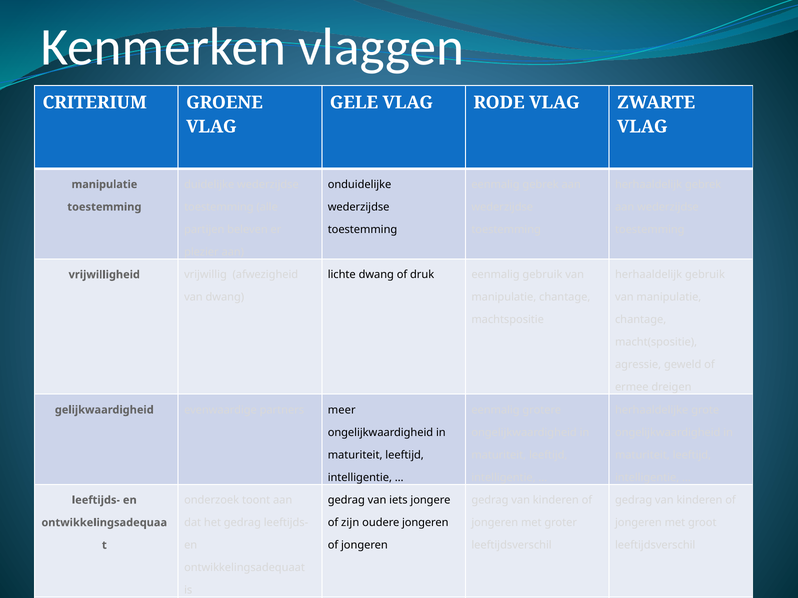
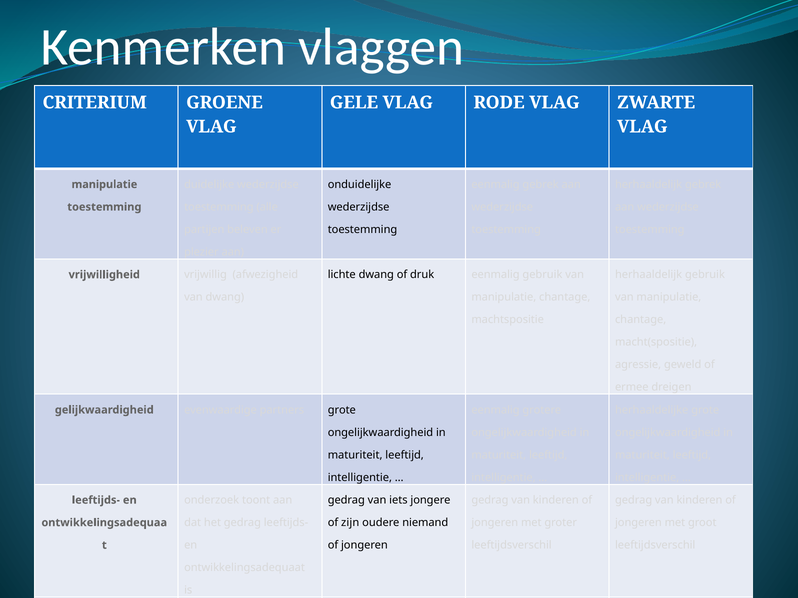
partners meer: meer -> grote (342, 410)
oudere jongeren: jongeren -> niemand (425, 523)
